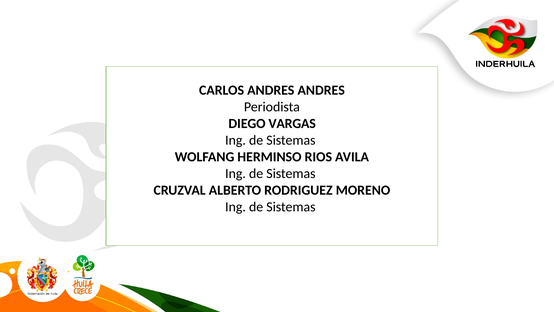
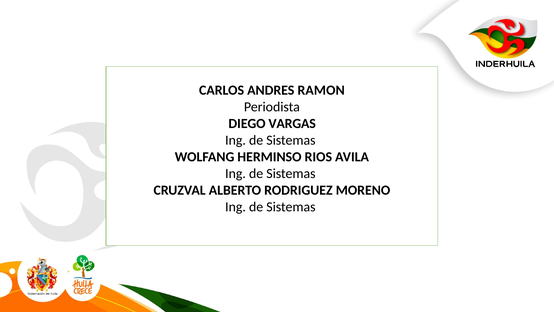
ANDRES ANDRES: ANDRES -> RAMON (321, 90)
